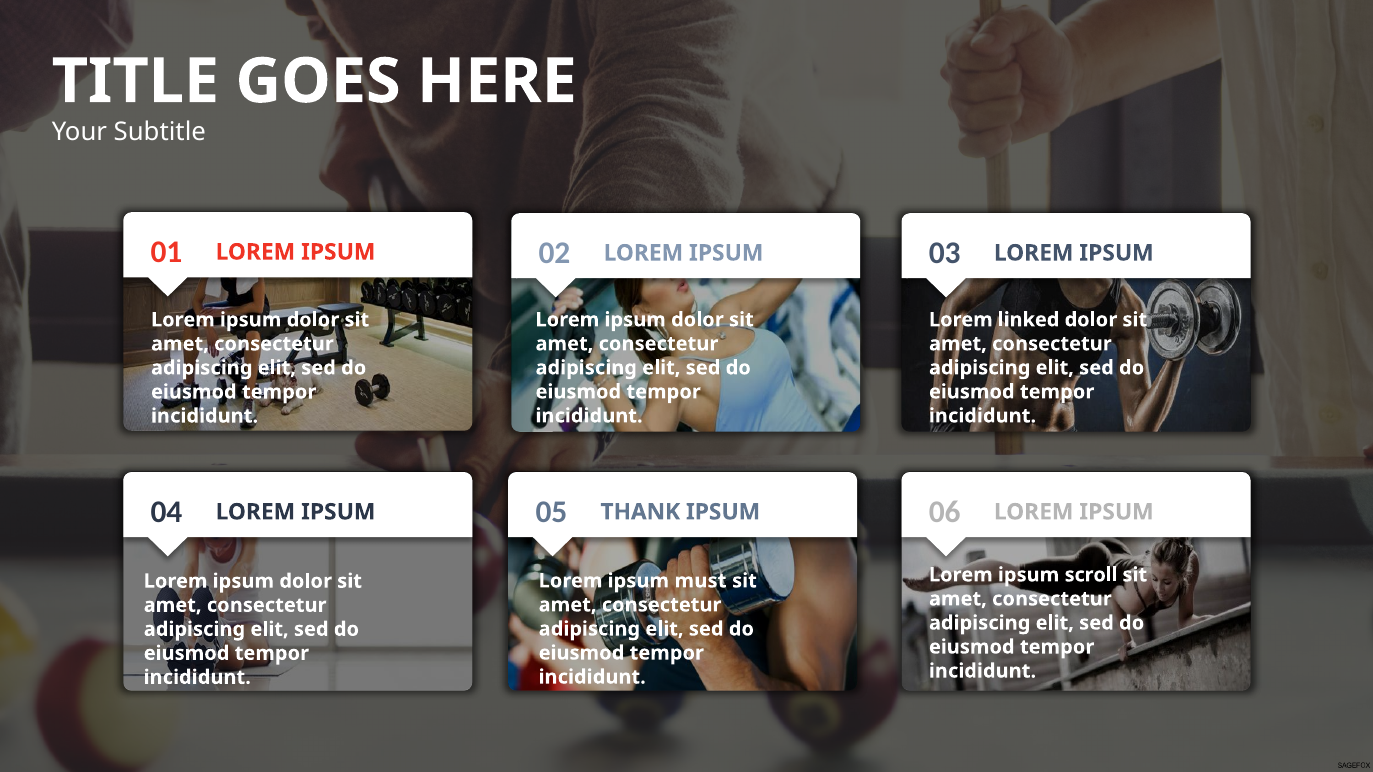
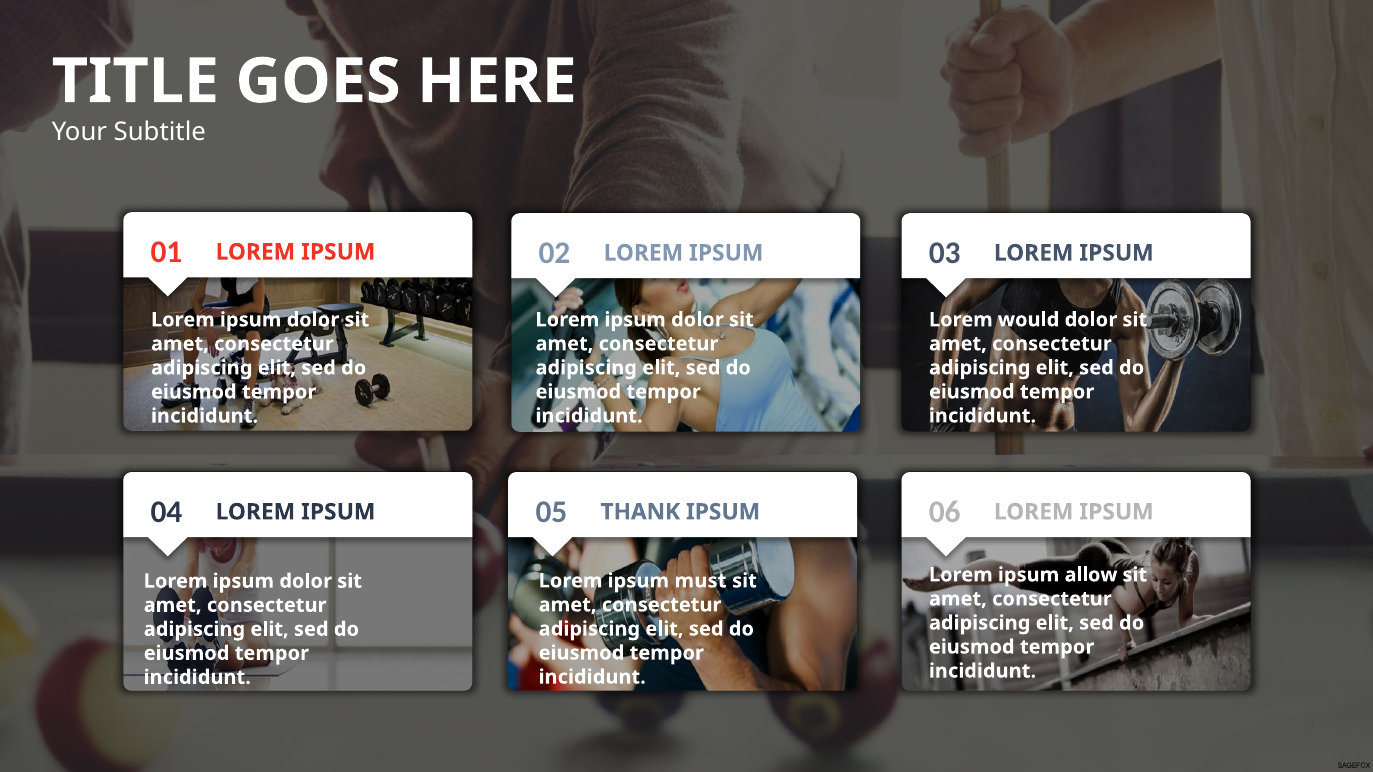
linked: linked -> would (1029, 320)
scroll: scroll -> allow (1091, 575)
